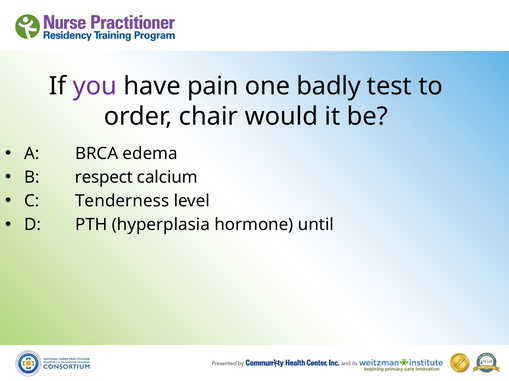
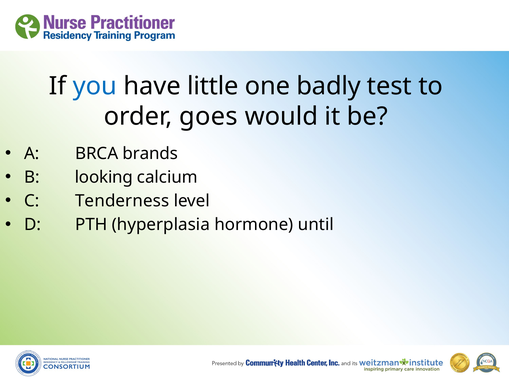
you colour: purple -> blue (95, 86)
pain: pain -> little (213, 86)
chair: chair -> goes (208, 117)
edema: edema -> brands (150, 154)
respect: respect -> looking (104, 178)
